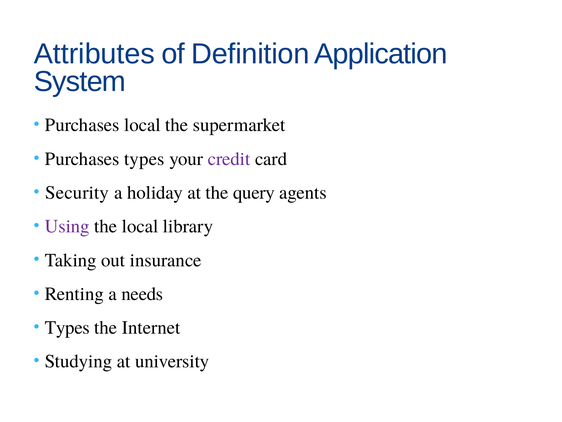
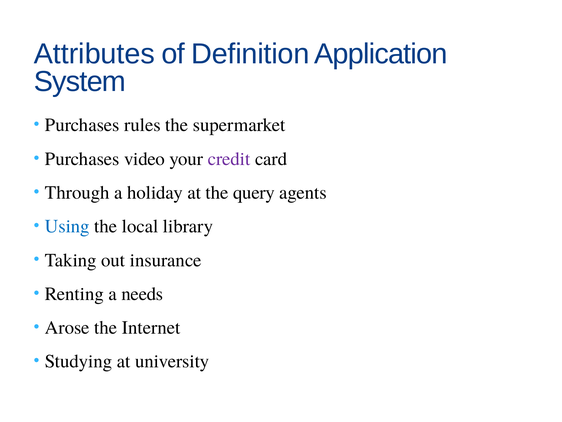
Purchases local: local -> rules (142, 125)
Purchases types: types -> video (145, 159)
Security: Security -> Through (77, 192)
Using colour: purple -> blue (67, 226)
Types: Types -> Arose (67, 327)
